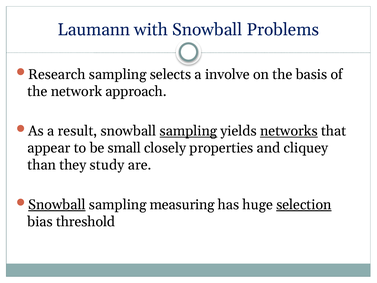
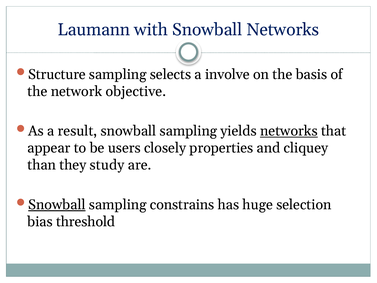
Snowball Problems: Problems -> Networks (283, 30)
Research: Research -> Structure (57, 74)
approach: approach -> objective (136, 91)
sampling underline: present -> none (188, 131)
small: small -> users (124, 148)
measuring: measuring -> constrains (182, 204)
selection underline: present -> none (304, 204)
